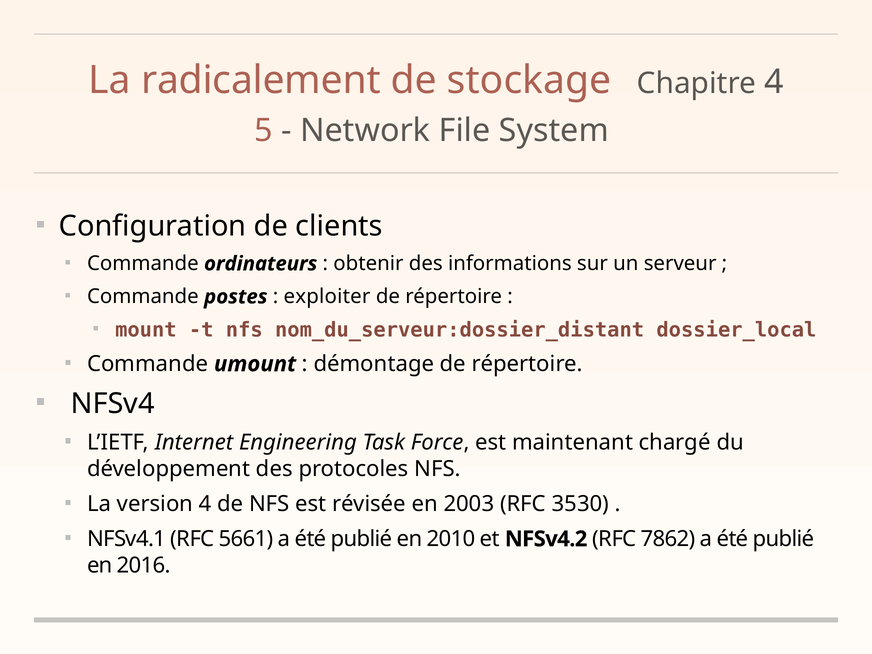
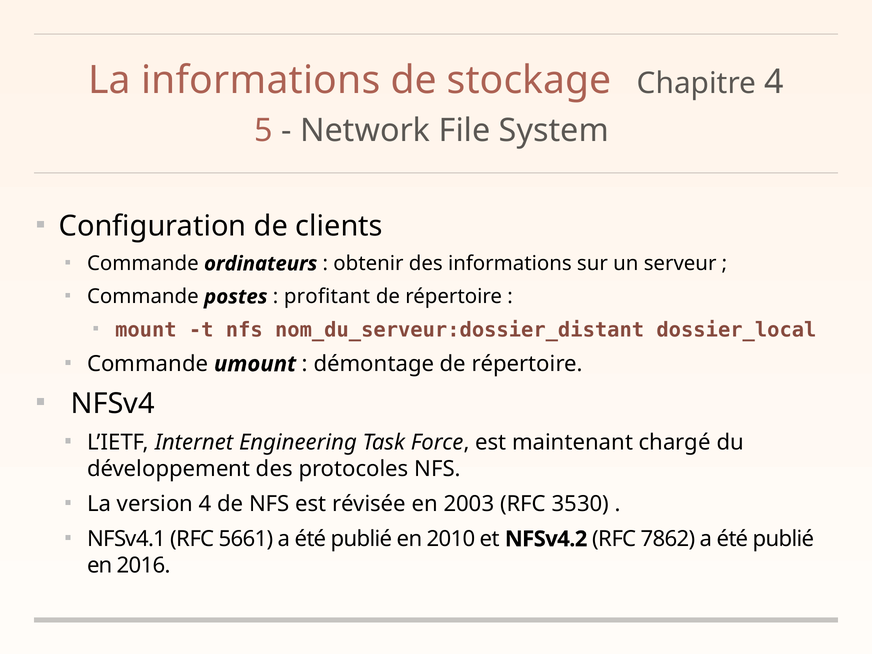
La radicalement: radicalement -> informations (261, 80)
exploiter: exploiter -> profitant (327, 297)
